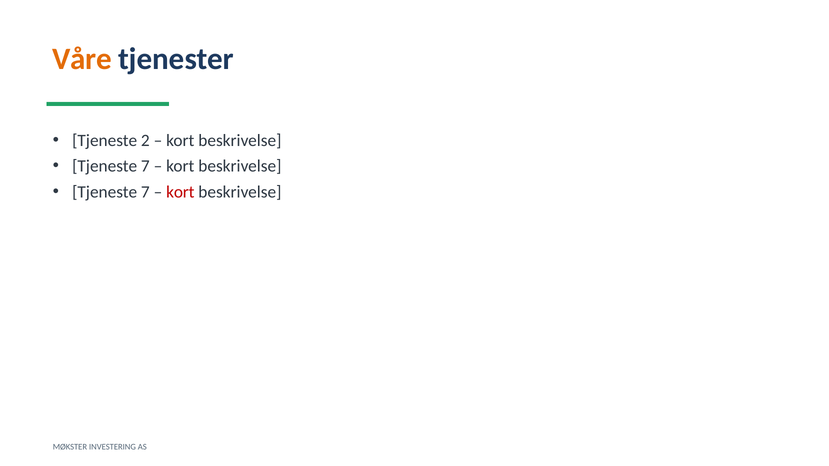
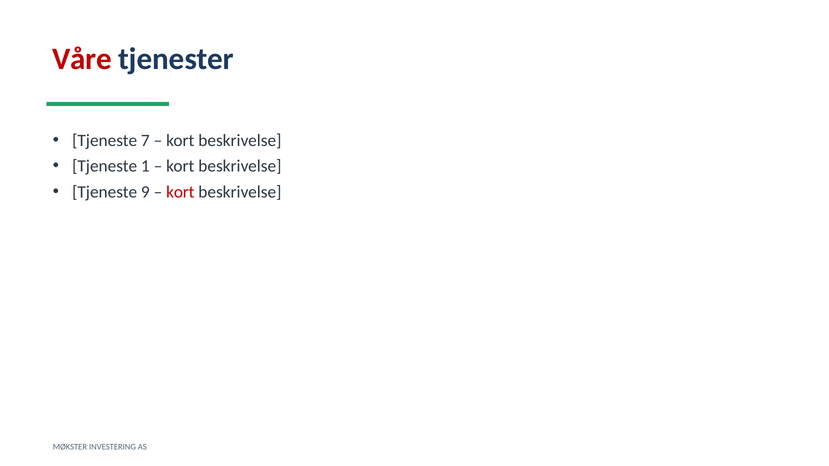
Våre colour: orange -> red (82, 59)
2: 2 -> 7 (145, 140)
7: 7 -> 1 (145, 166)
7: 7 -> 9 (145, 192)
